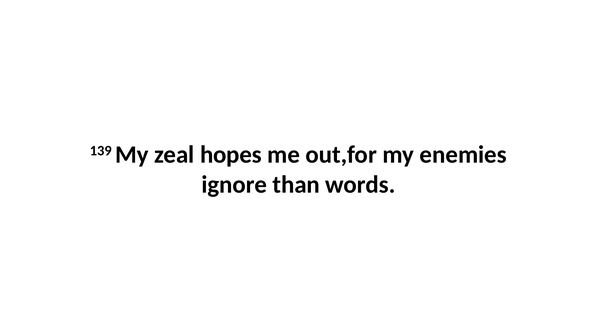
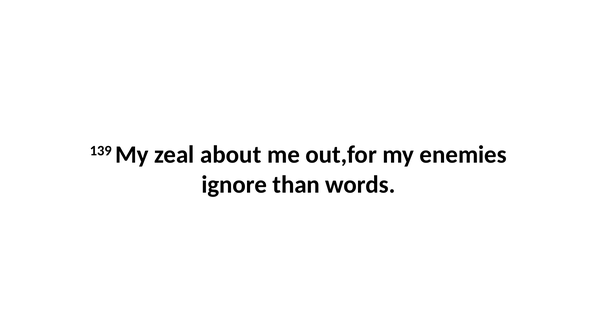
hopes: hopes -> about (231, 155)
